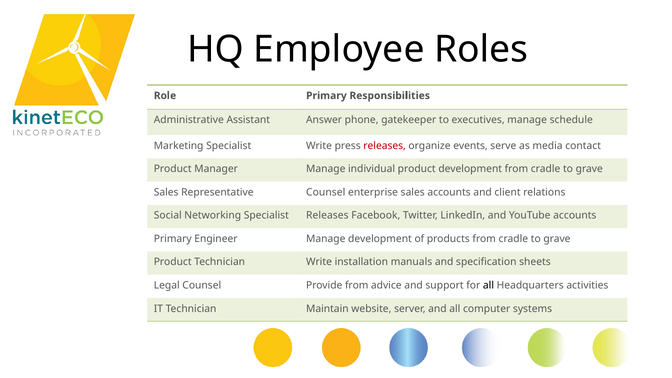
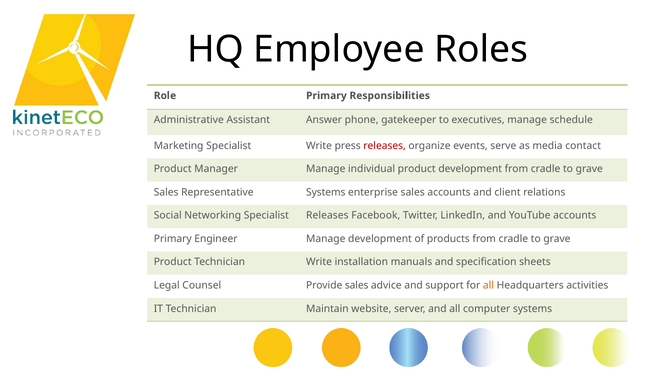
Representative Counsel: Counsel -> Systems (326, 192)
Provide from: from -> sales (357, 285)
all colour: black -> orange (489, 285)
